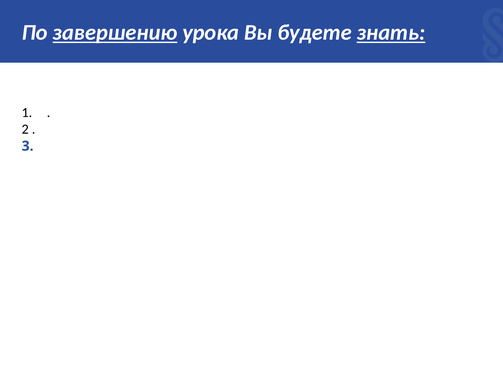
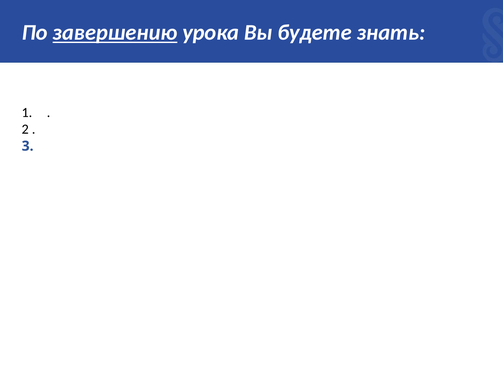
знать underline: present -> none (391, 33)
